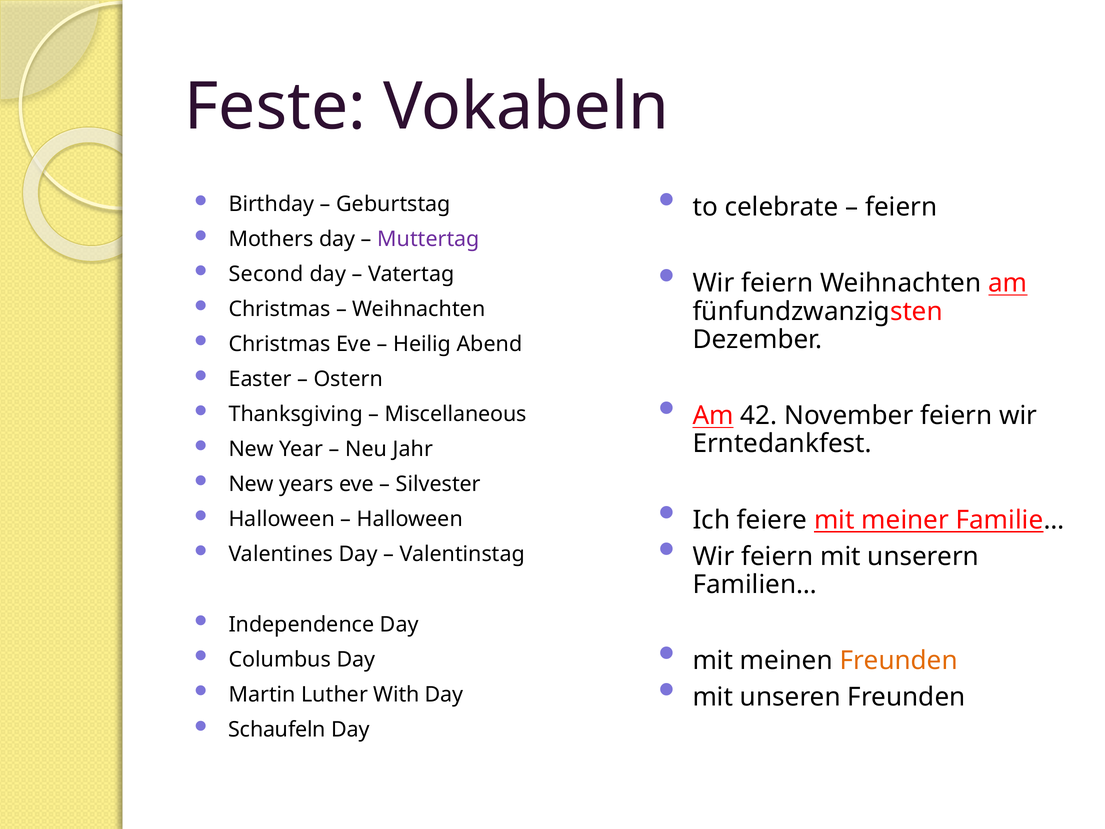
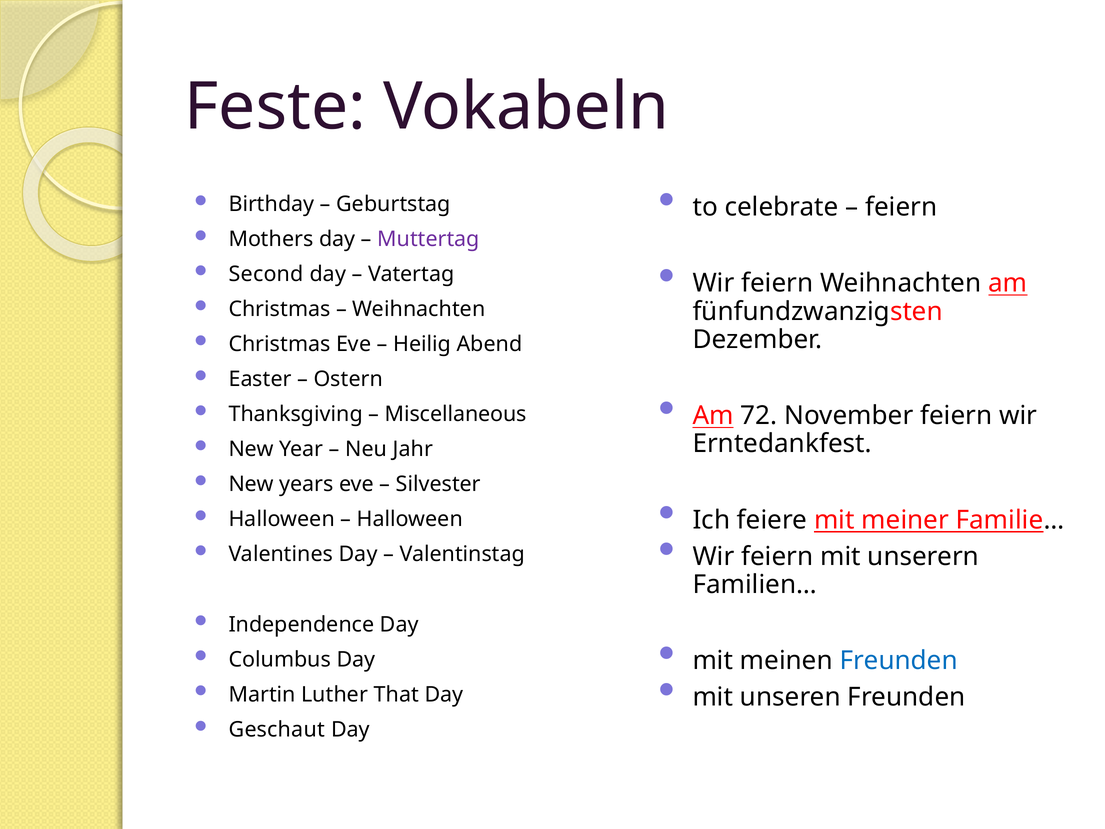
42: 42 -> 72 (759, 416)
Freunden colour: orange -> blue (899, 660)
With: With -> That (396, 694)
Schaufeln: Schaufeln -> Geschaut (277, 729)
